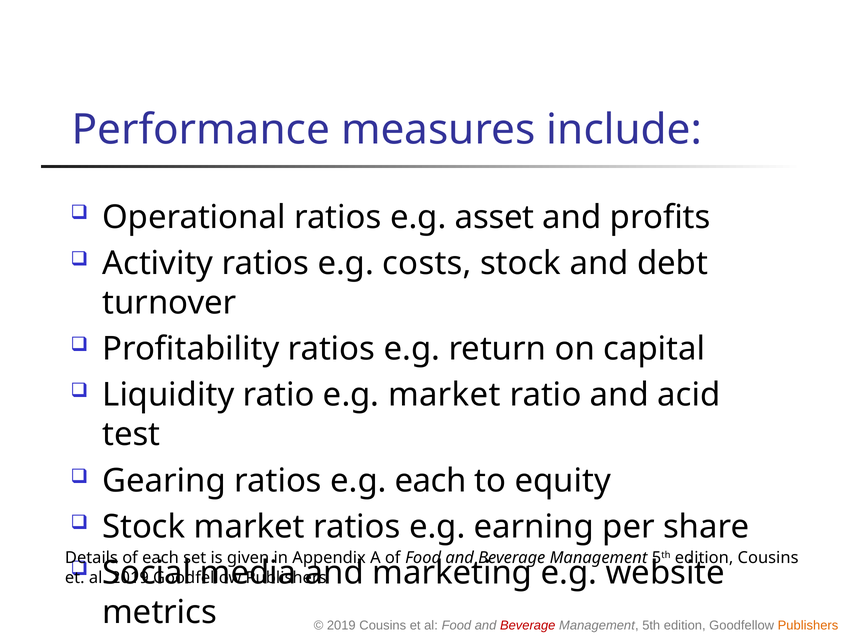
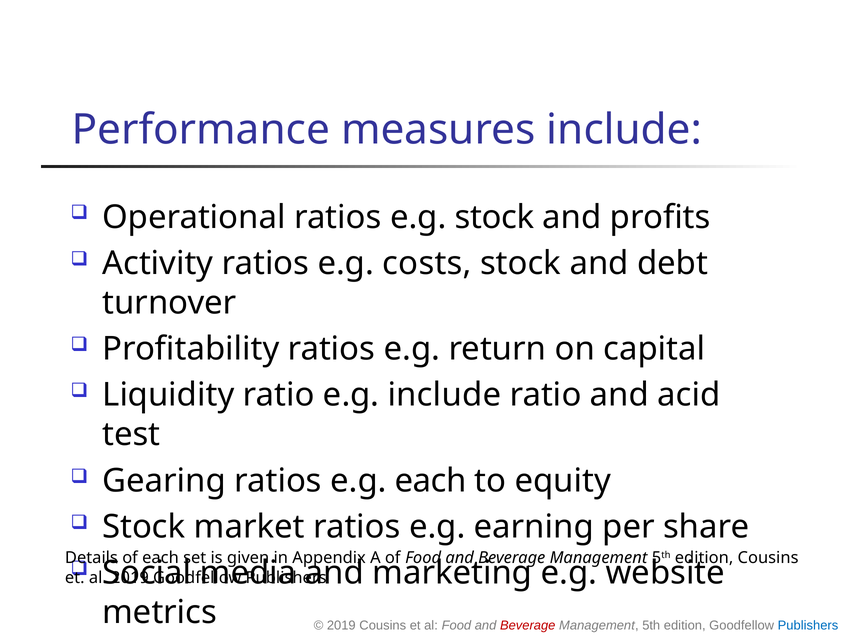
e.g asset: asset -> stock (495, 217)
e.g market: market -> include (444, 395)
Publishers colour: orange -> blue (808, 626)
